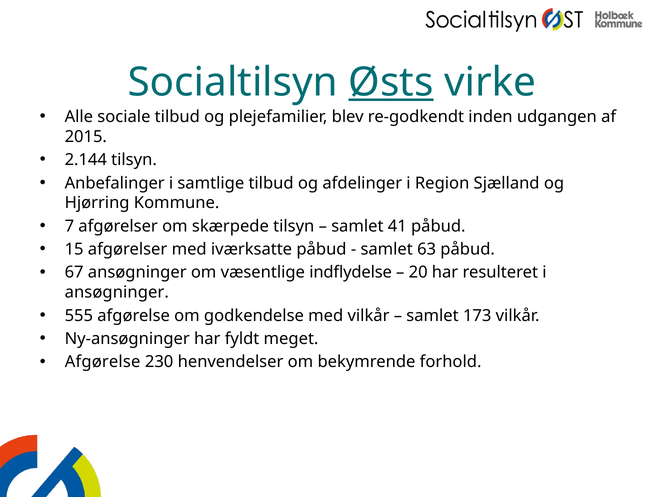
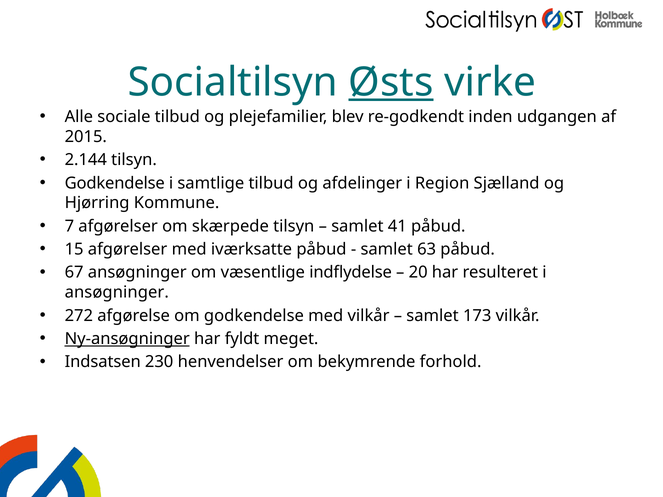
Anbefalinger: Anbefalinger -> Godkendelse (115, 183)
555: 555 -> 272 (79, 316)
Ny-ansøgninger underline: none -> present (127, 339)
Afgørelse: Afgørelse -> Indsatsen (103, 362)
